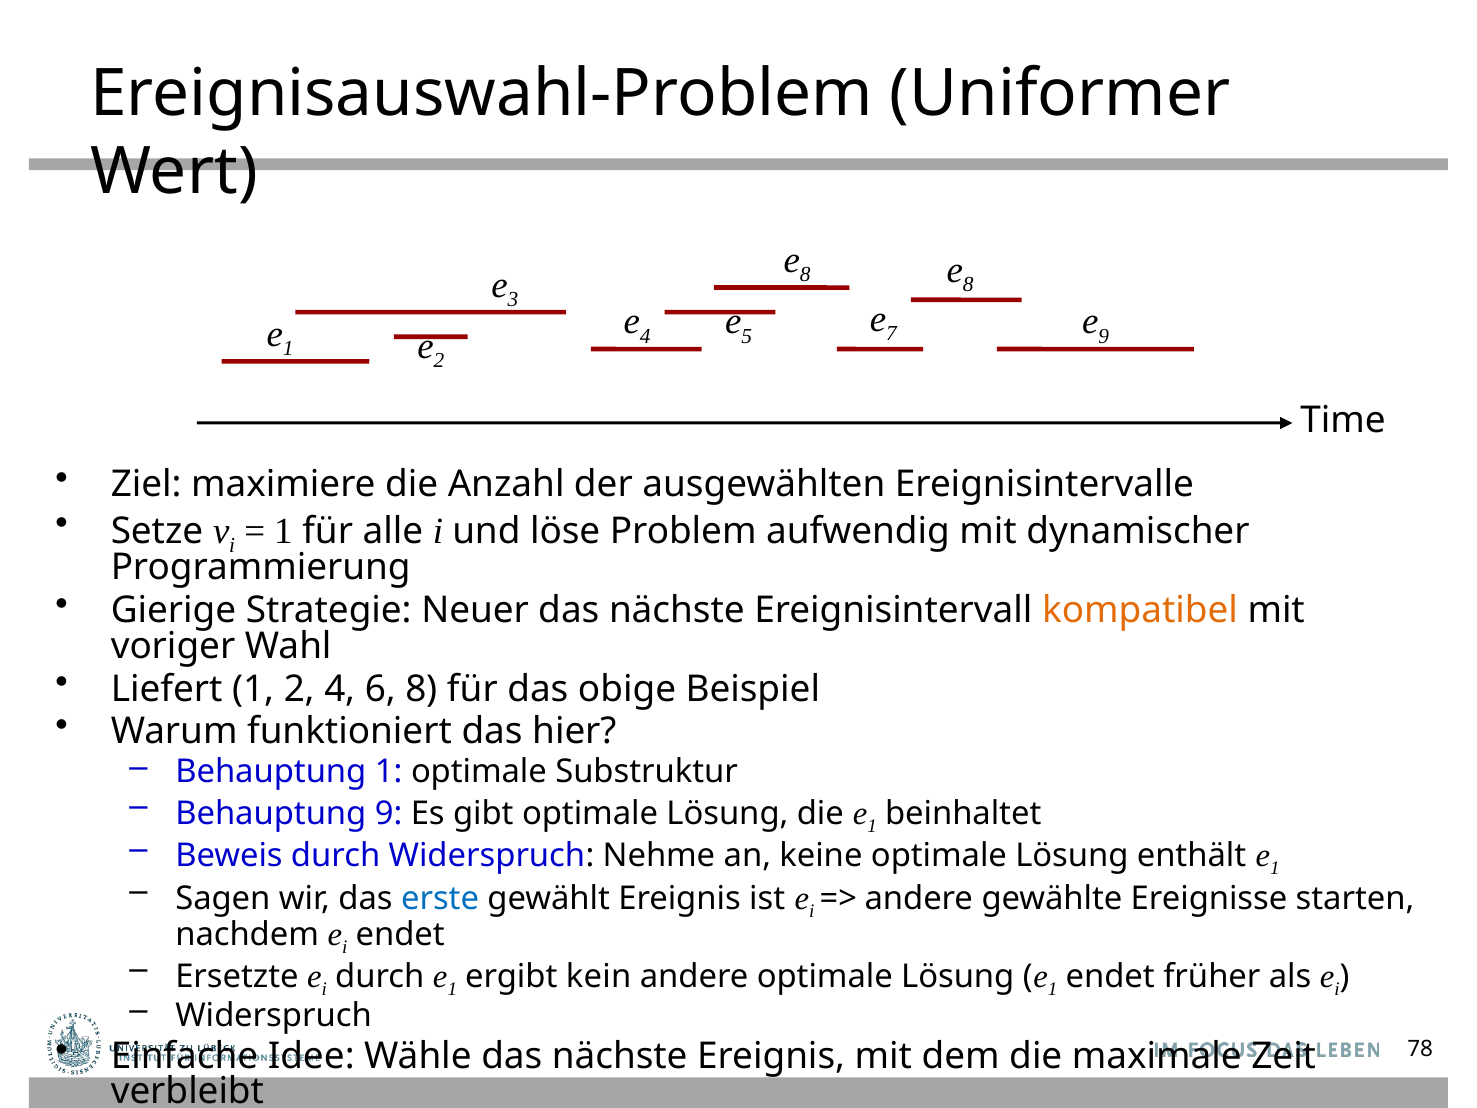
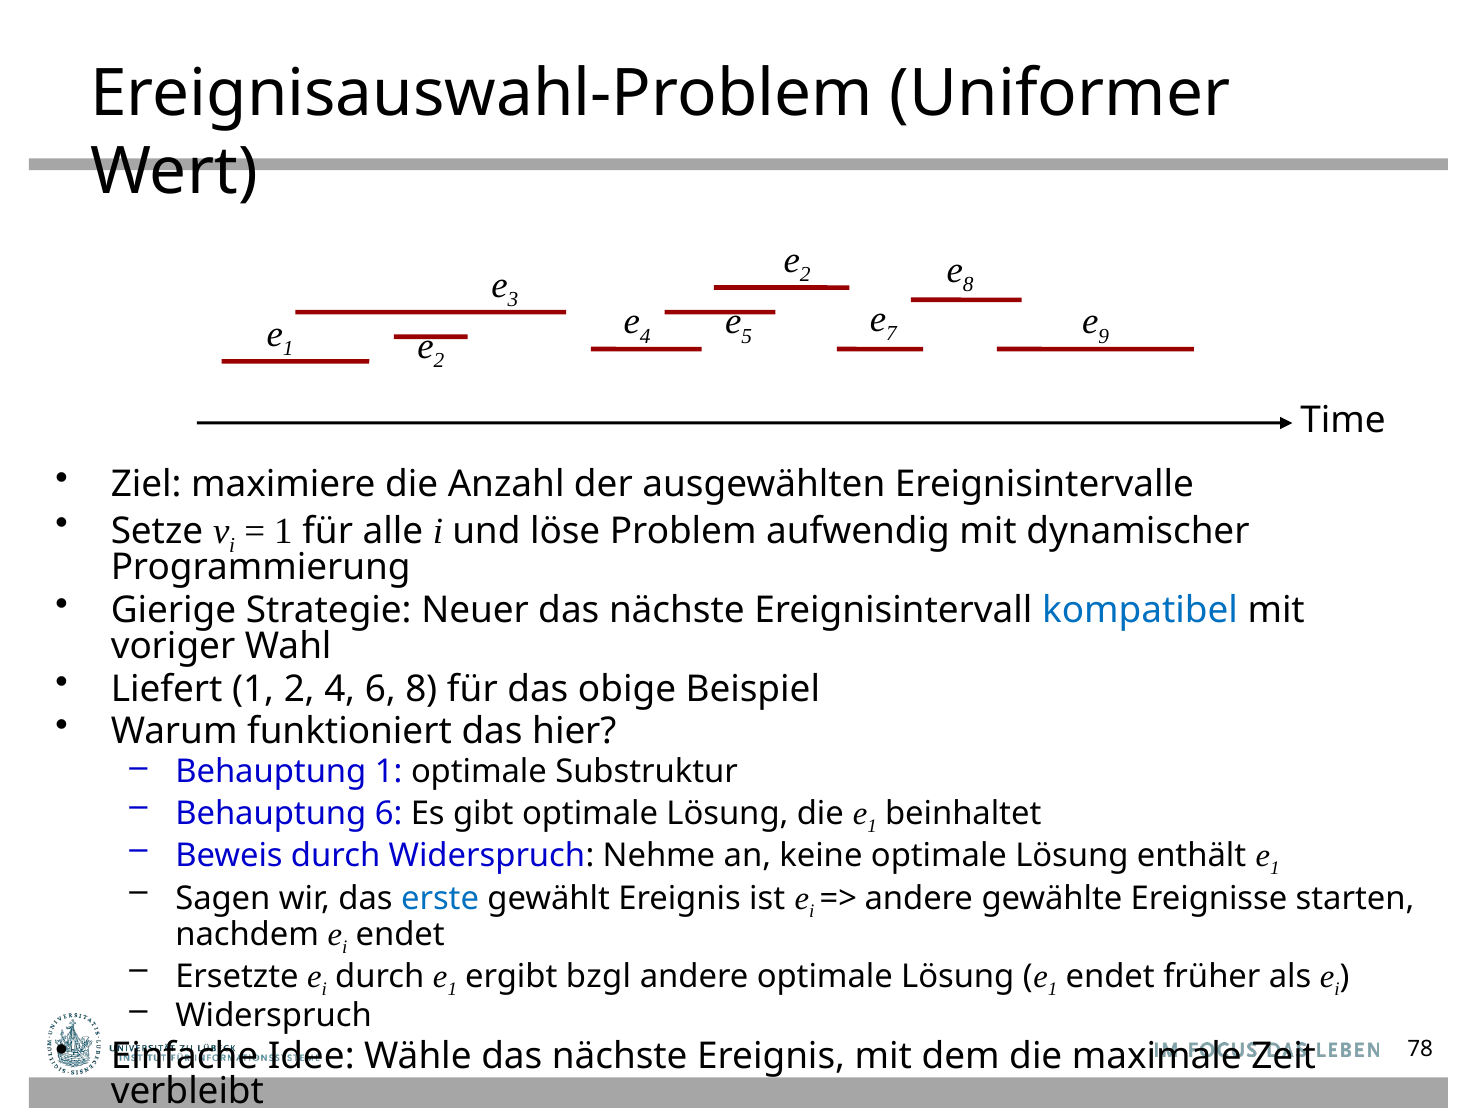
8: 8 -> 2 (805, 275)
kompatibel colour: orange -> blue (1140, 610)
Behauptung 9: 9 -> 6 (389, 813)
kein: kein -> bzgl (599, 976)
